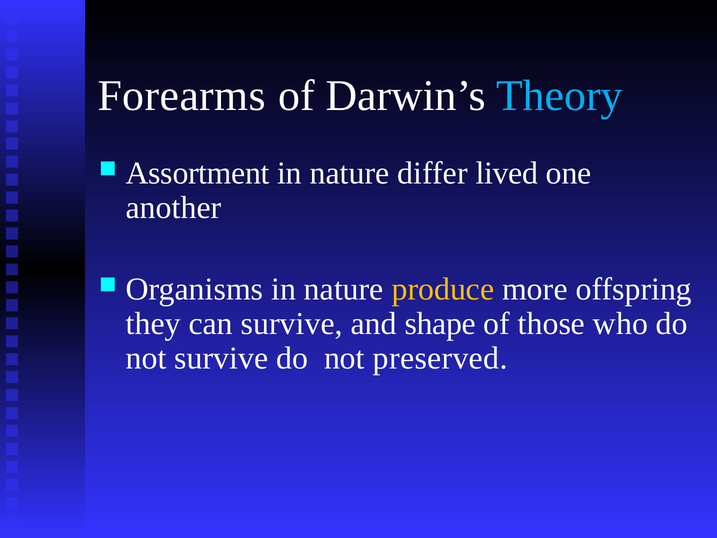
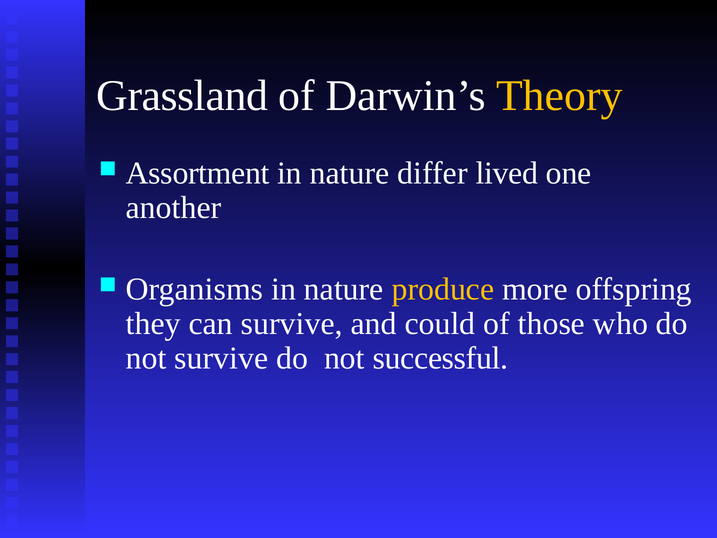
Forearms: Forearms -> Grassland (182, 96)
Theory colour: light blue -> yellow (559, 96)
shape: shape -> could (440, 324)
preserved: preserved -> successful (441, 358)
